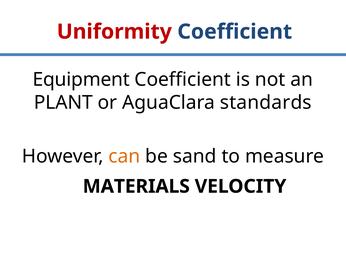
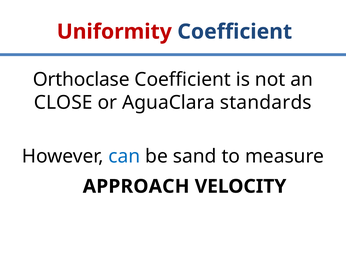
Equipment: Equipment -> Orthoclase (81, 80)
PLANT: PLANT -> CLOSE (63, 103)
can colour: orange -> blue (124, 157)
MATERIALS: MATERIALS -> APPROACH (136, 187)
